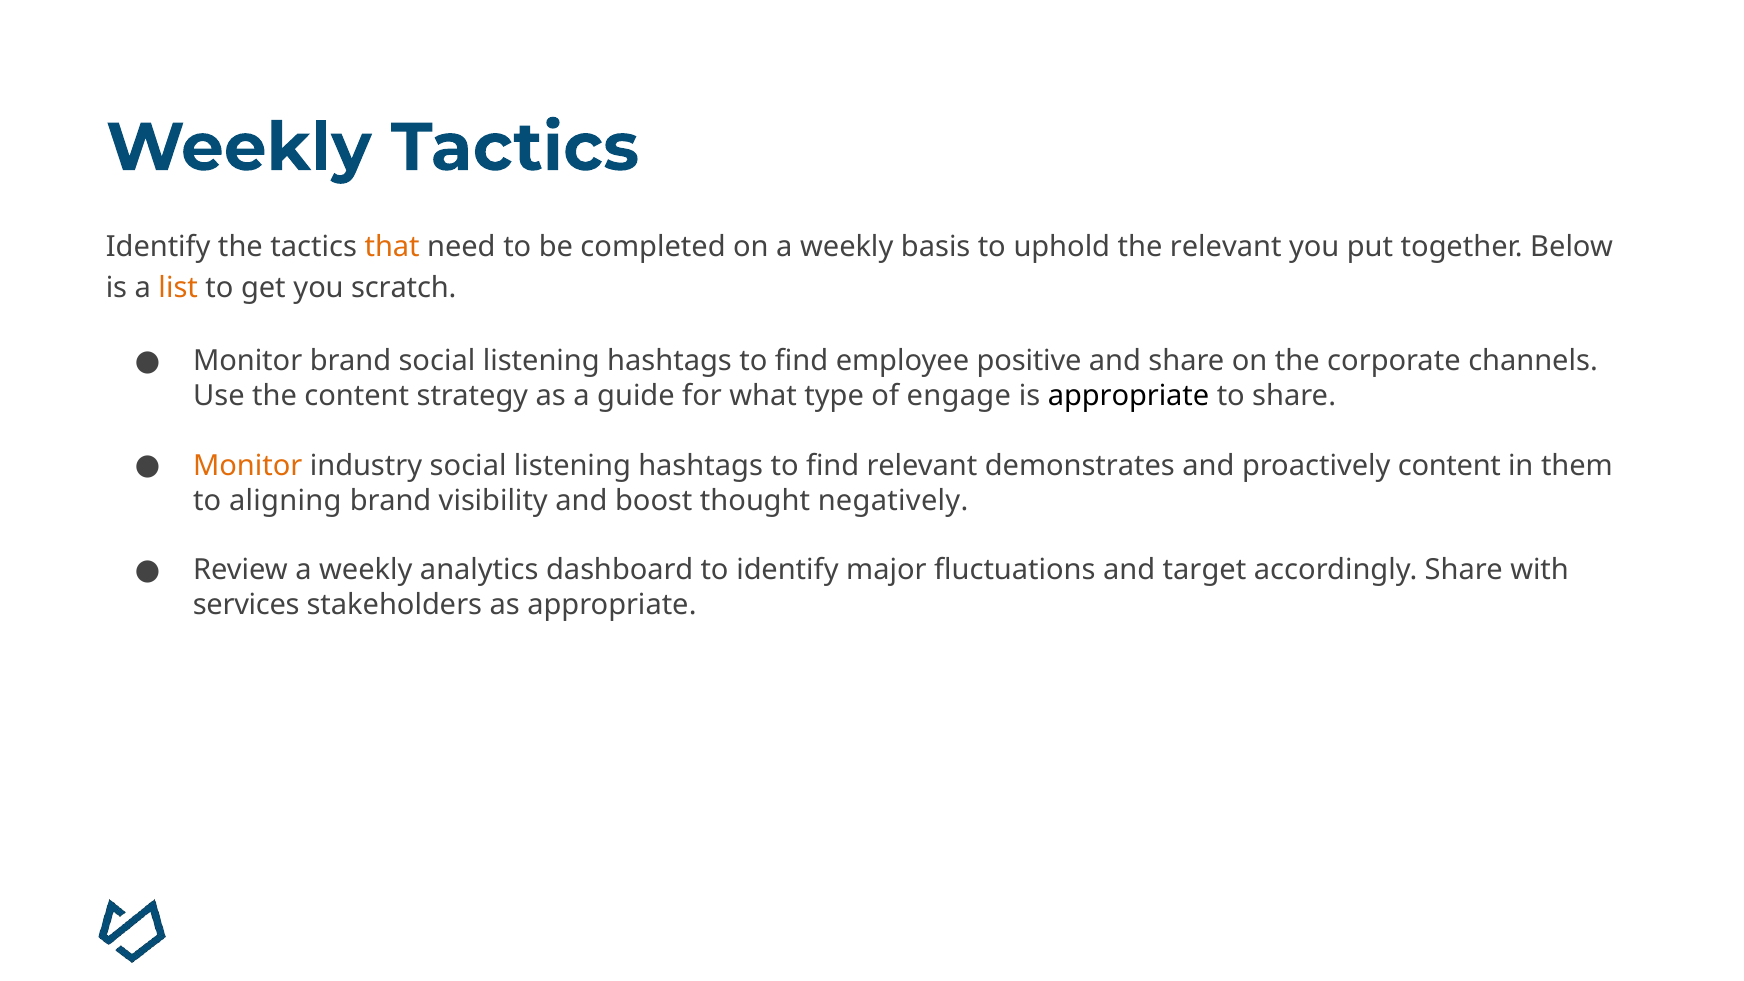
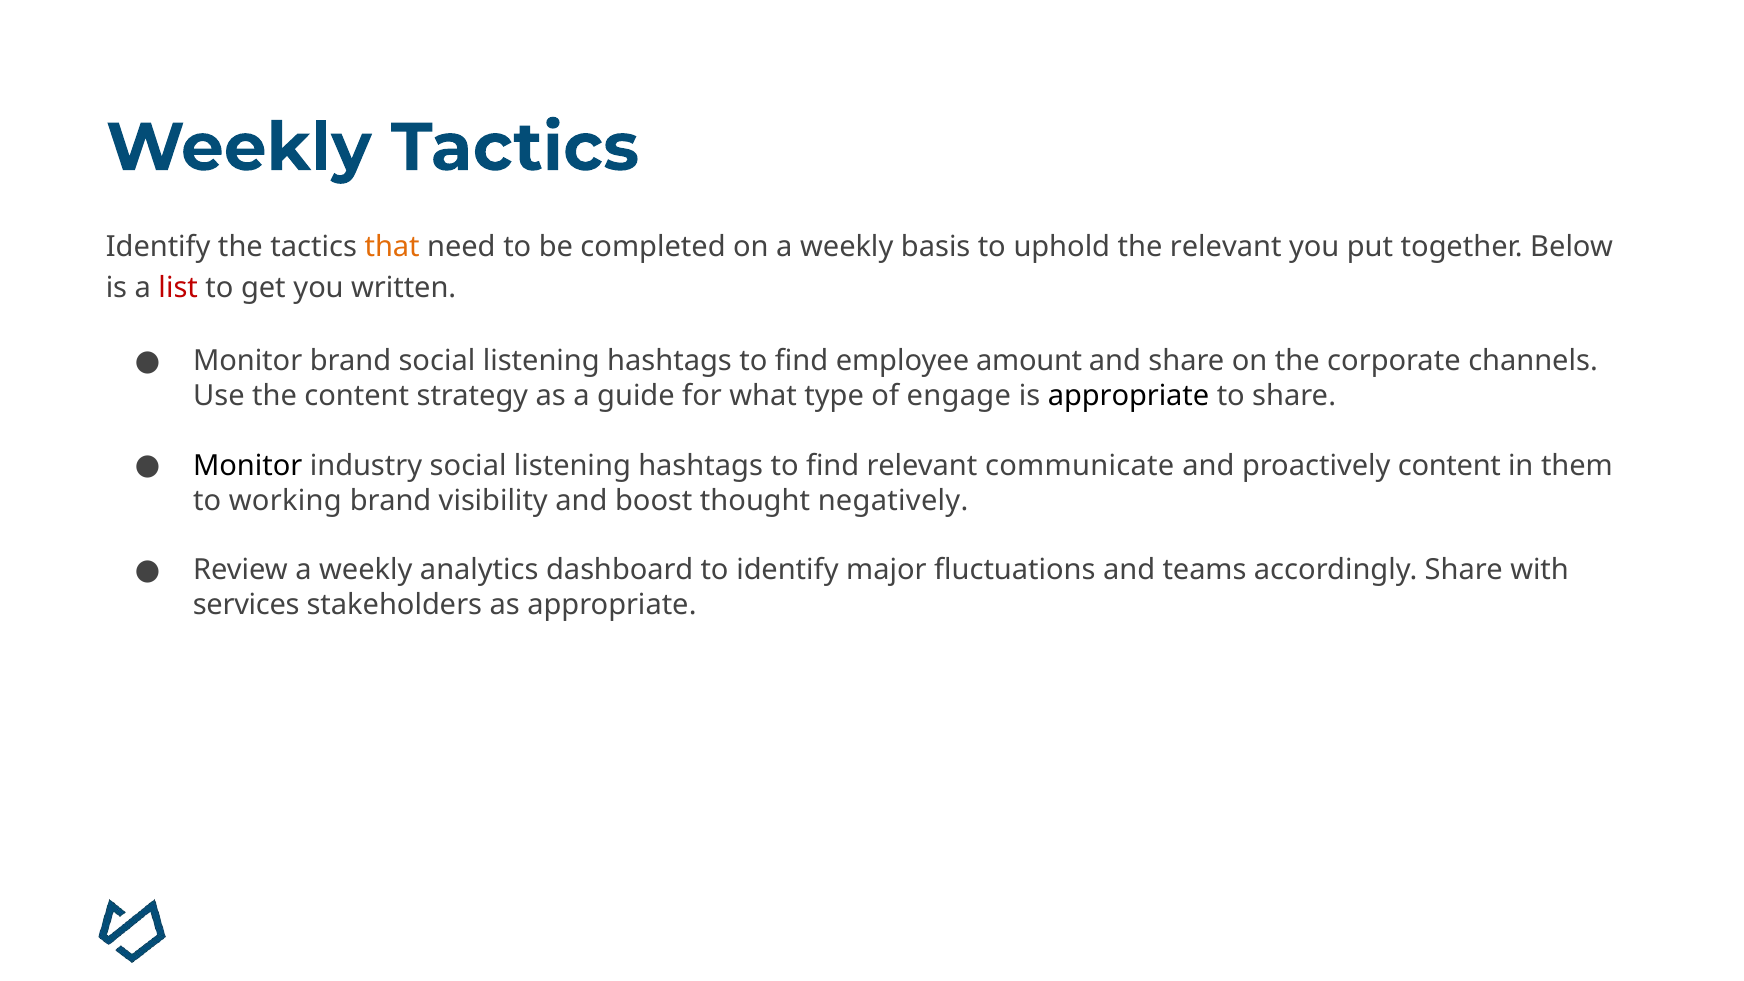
list colour: orange -> red (178, 288)
scratch: scratch -> written (404, 288)
positive: positive -> amount (1029, 361)
Monitor colour: orange -> black (248, 466)
demonstrates: demonstrates -> communicate (1080, 466)
aligning: aligning -> working (285, 501)
target: target -> teams (1205, 570)
